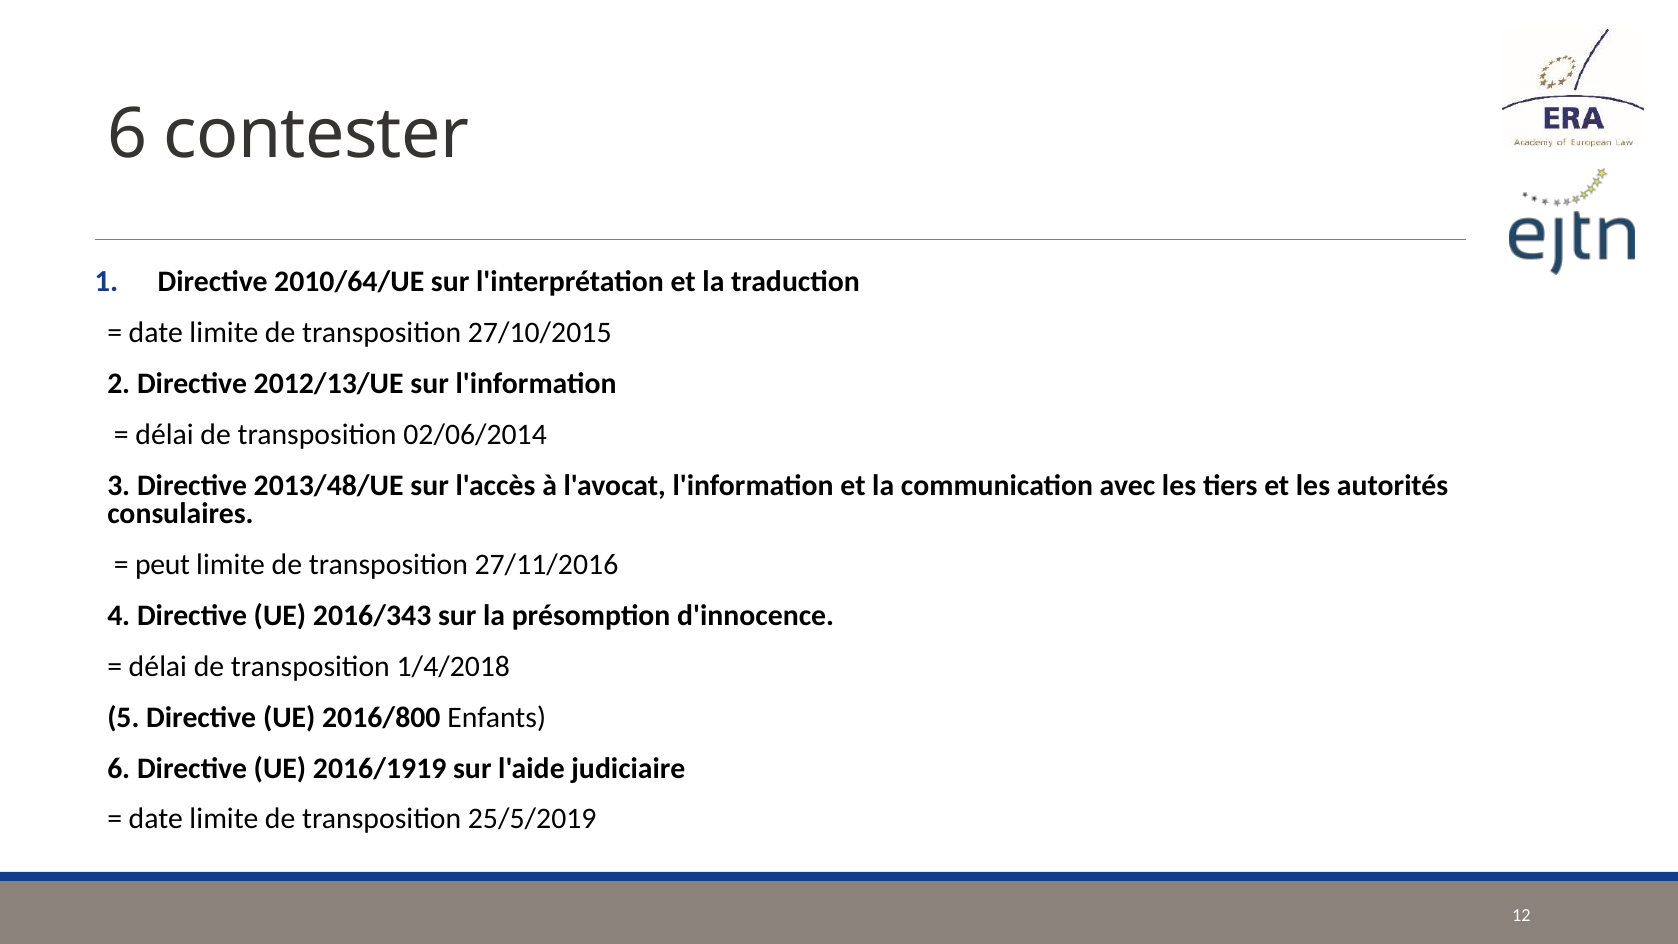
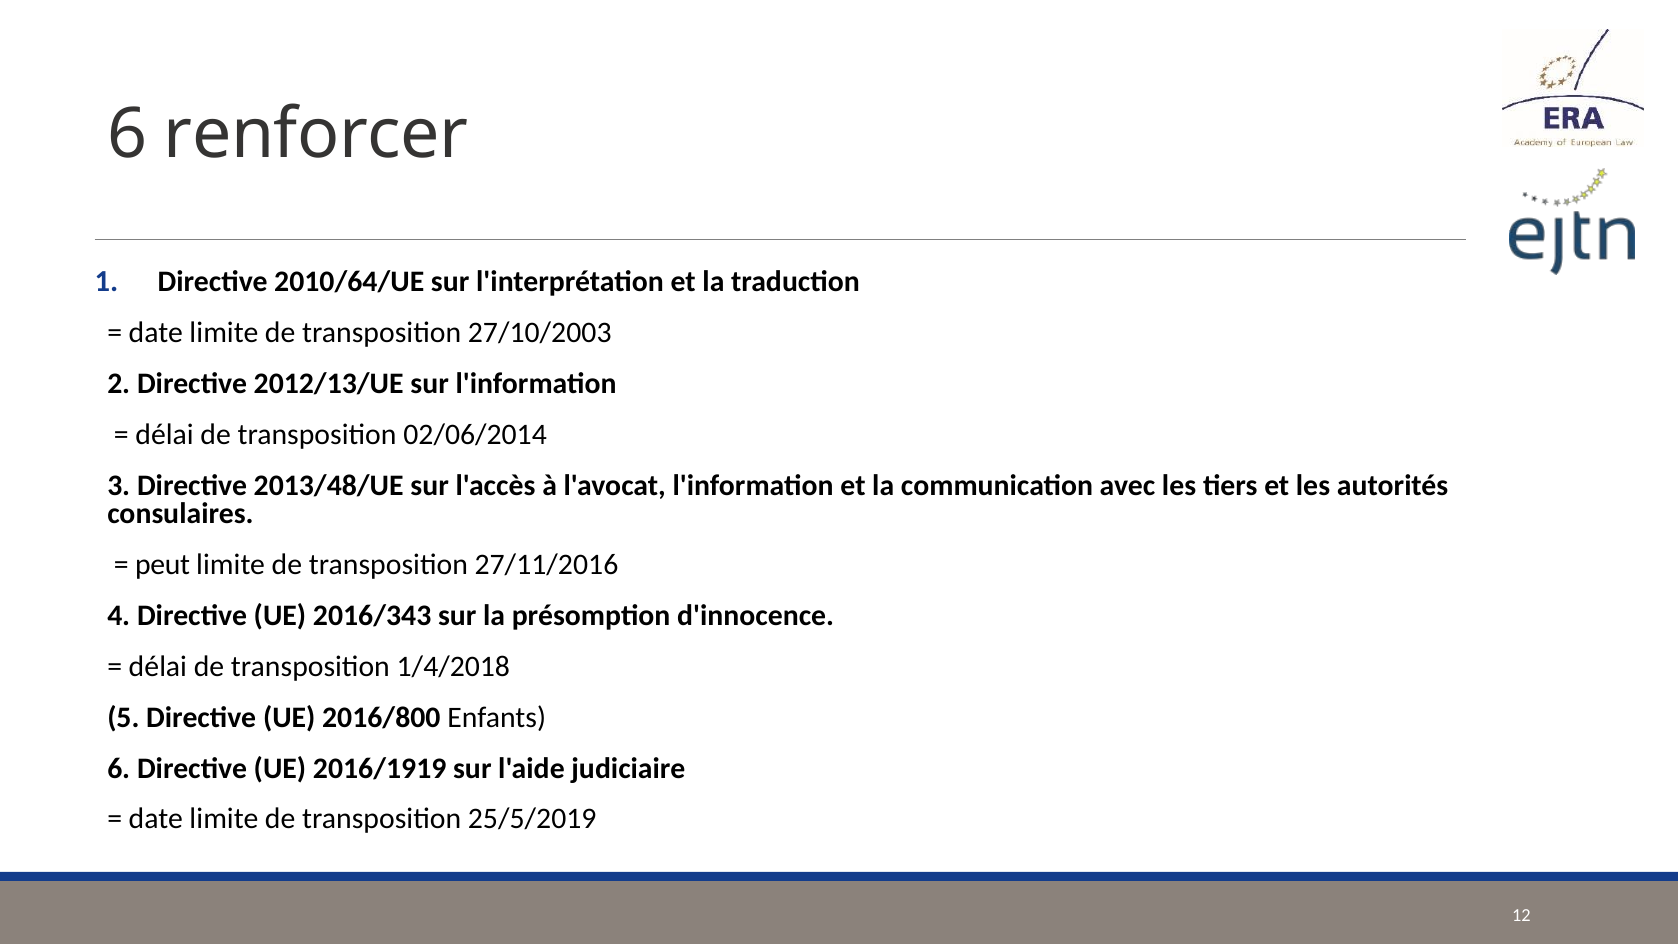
contester: contester -> renforcer (316, 135)
27/10/2015: 27/10/2015 -> 27/10/2003 (540, 333)
